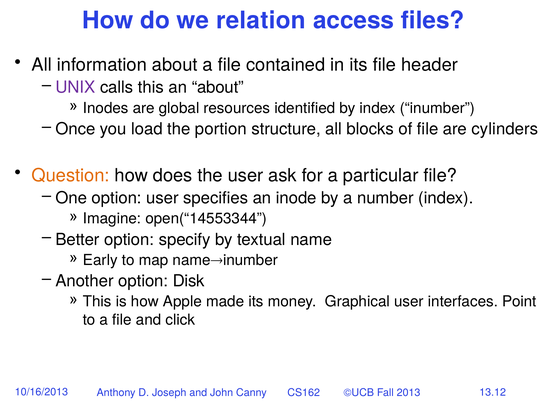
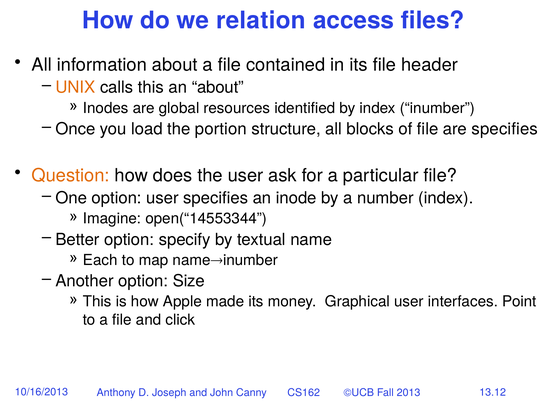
UNIX colour: purple -> orange (75, 88)
are cylinders: cylinders -> specifies (505, 129)
Early: Early -> Each (100, 260)
Disk: Disk -> Size (189, 281)
